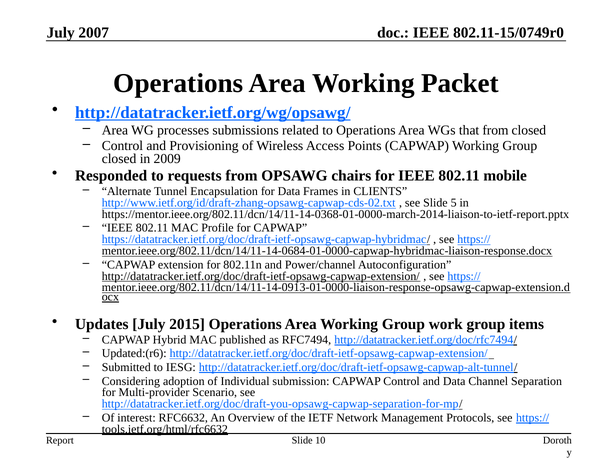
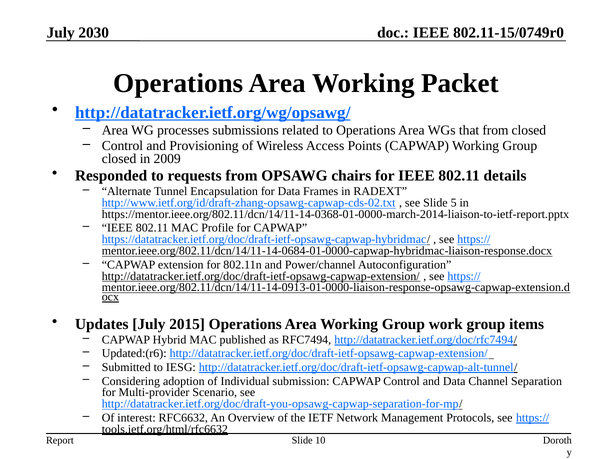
2007: 2007 -> 2030 (94, 33)
mobile: mobile -> details (505, 176)
CLIENTS: CLIENTS -> RADEXT (380, 191)
